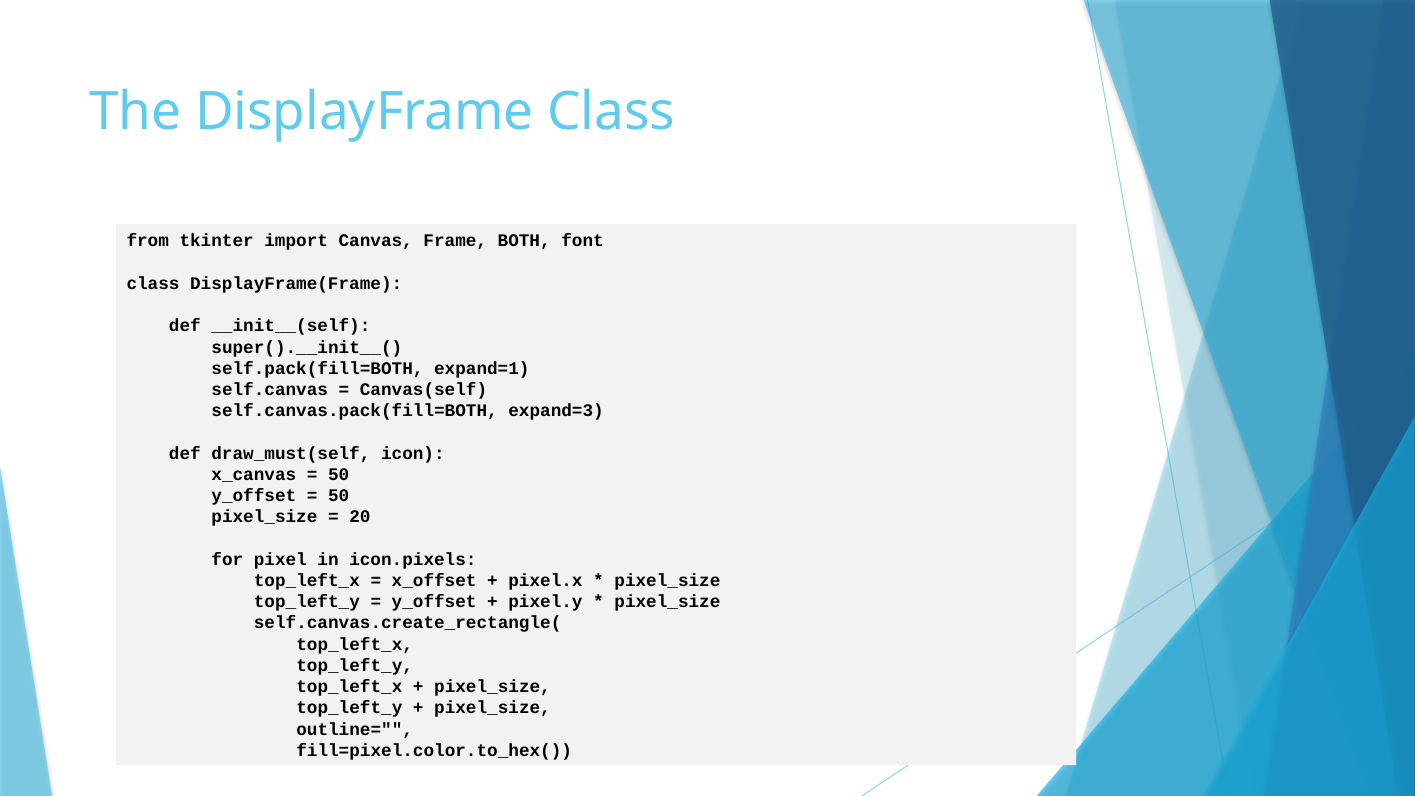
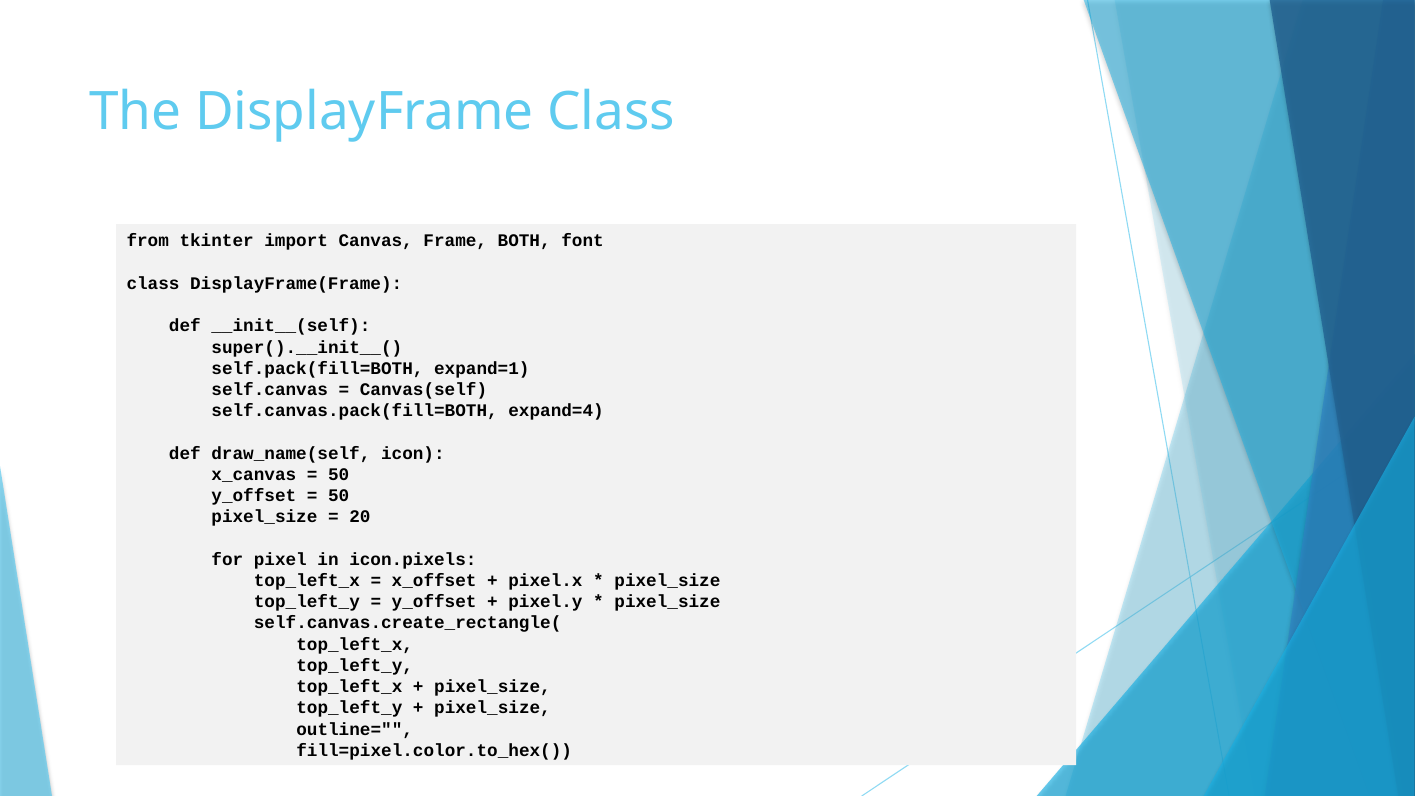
expand=3: expand=3 -> expand=4 (556, 411)
draw_must(self: draw_must(self -> draw_name(self (291, 453)
